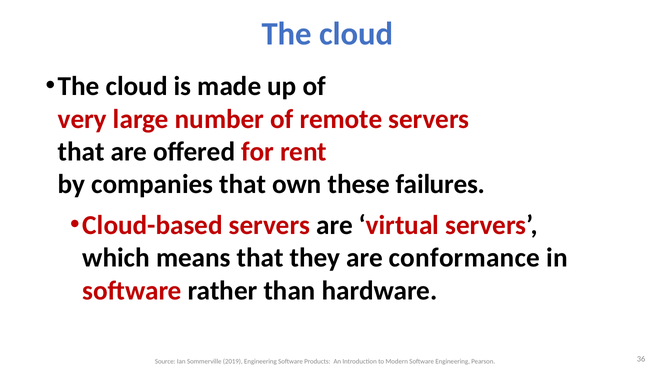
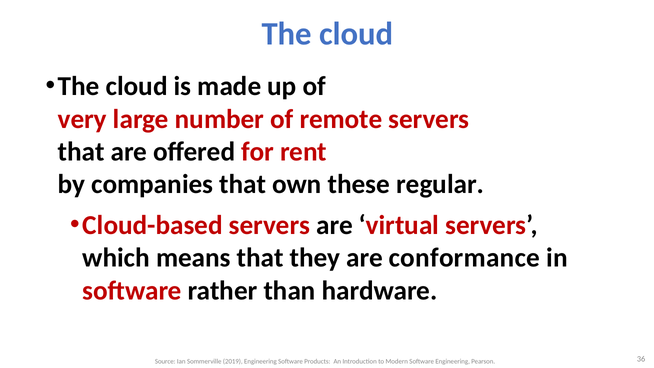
failures: failures -> regular (440, 184)
